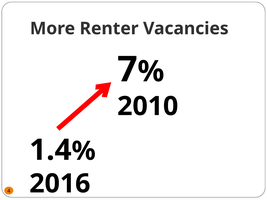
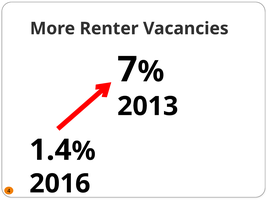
2010: 2010 -> 2013 (148, 106)
